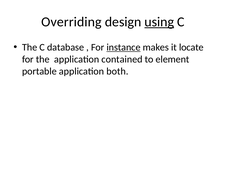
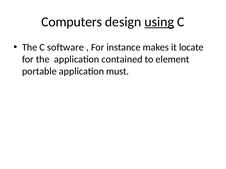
Overriding: Overriding -> Computers (72, 22)
database: database -> software (65, 47)
instance underline: present -> none (124, 47)
both: both -> must (118, 72)
